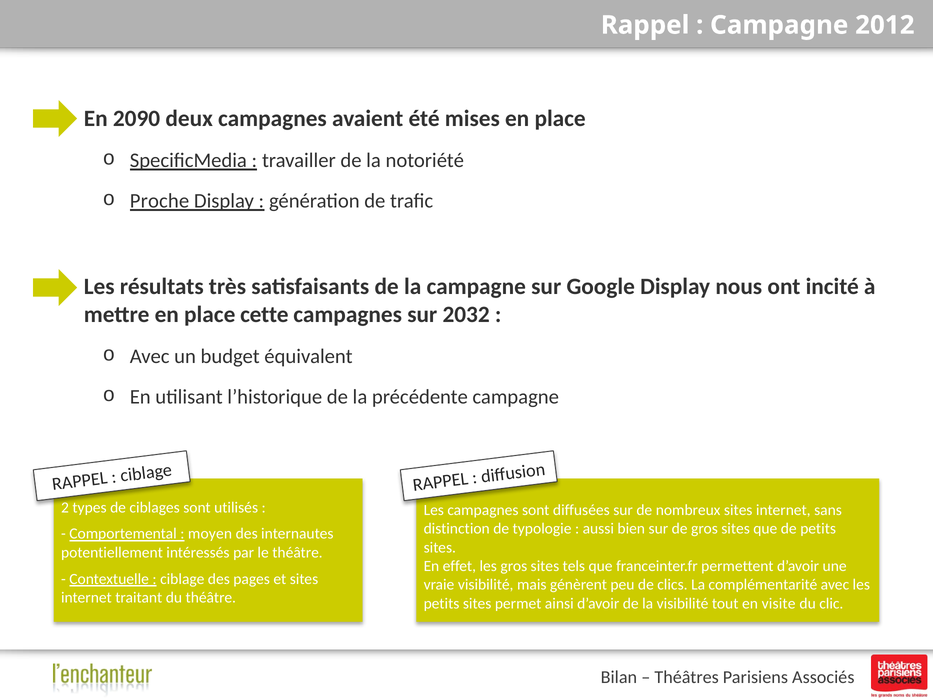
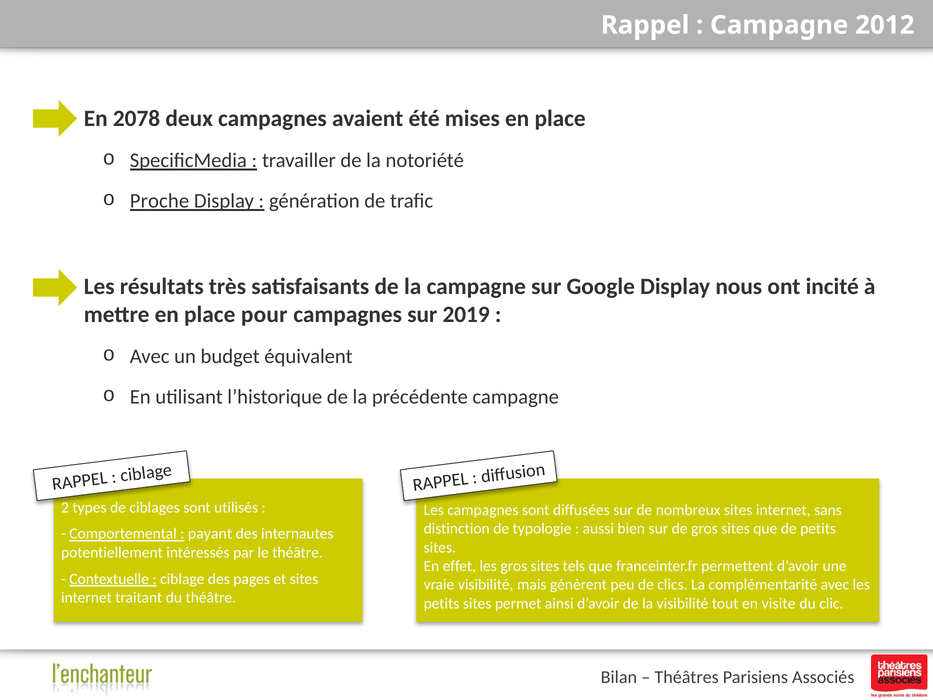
2090: 2090 -> 2078 (137, 119)
cette: cette -> pour (264, 315)
2032: 2032 -> 2019 (466, 315)
moyen: moyen -> payant (210, 534)
